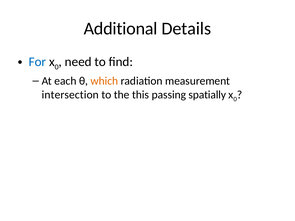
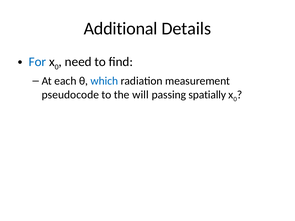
which colour: orange -> blue (104, 81)
intersection: intersection -> pseudocode (70, 95)
this: this -> will (141, 95)
